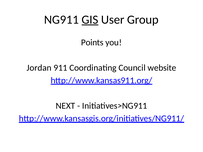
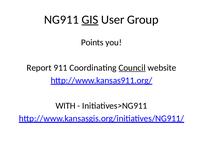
Jordan: Jordan -> Report (39, 68)
Council underline: none -> present (132, 68)
NEXT: NEXT -> WITH (66, 106)
